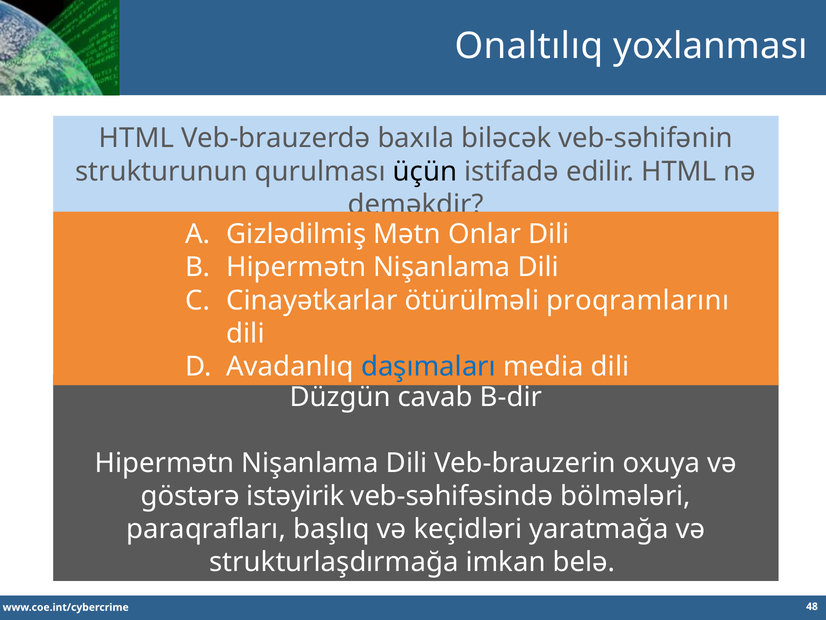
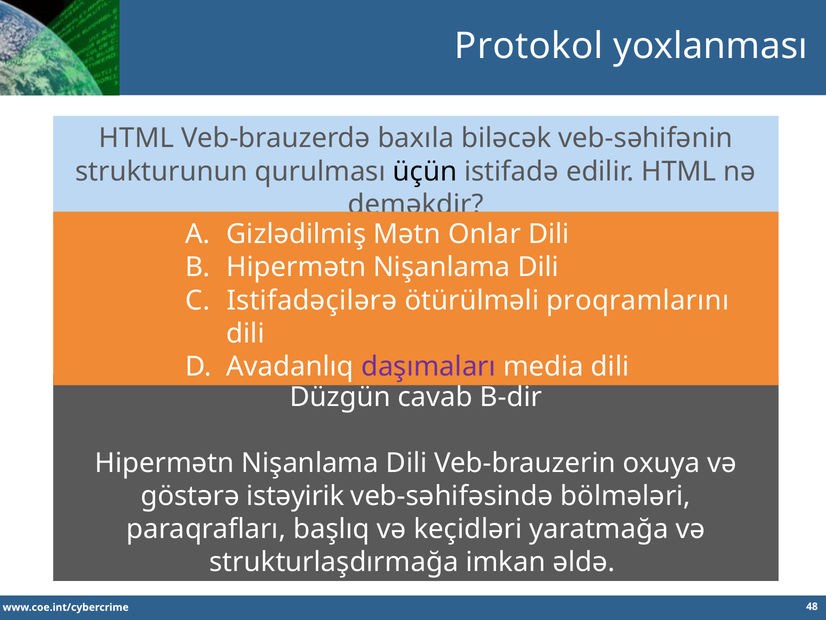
Onaltılıq: Onaltılıq -> Protokol (529, 46)
Cinayətkarlar: Cinayətkarlar -> Istifadəçilərə (312, 300)
daşımaları colour: blue -> purple (429, 366)
belə: belə -> əldə (584, 562)
